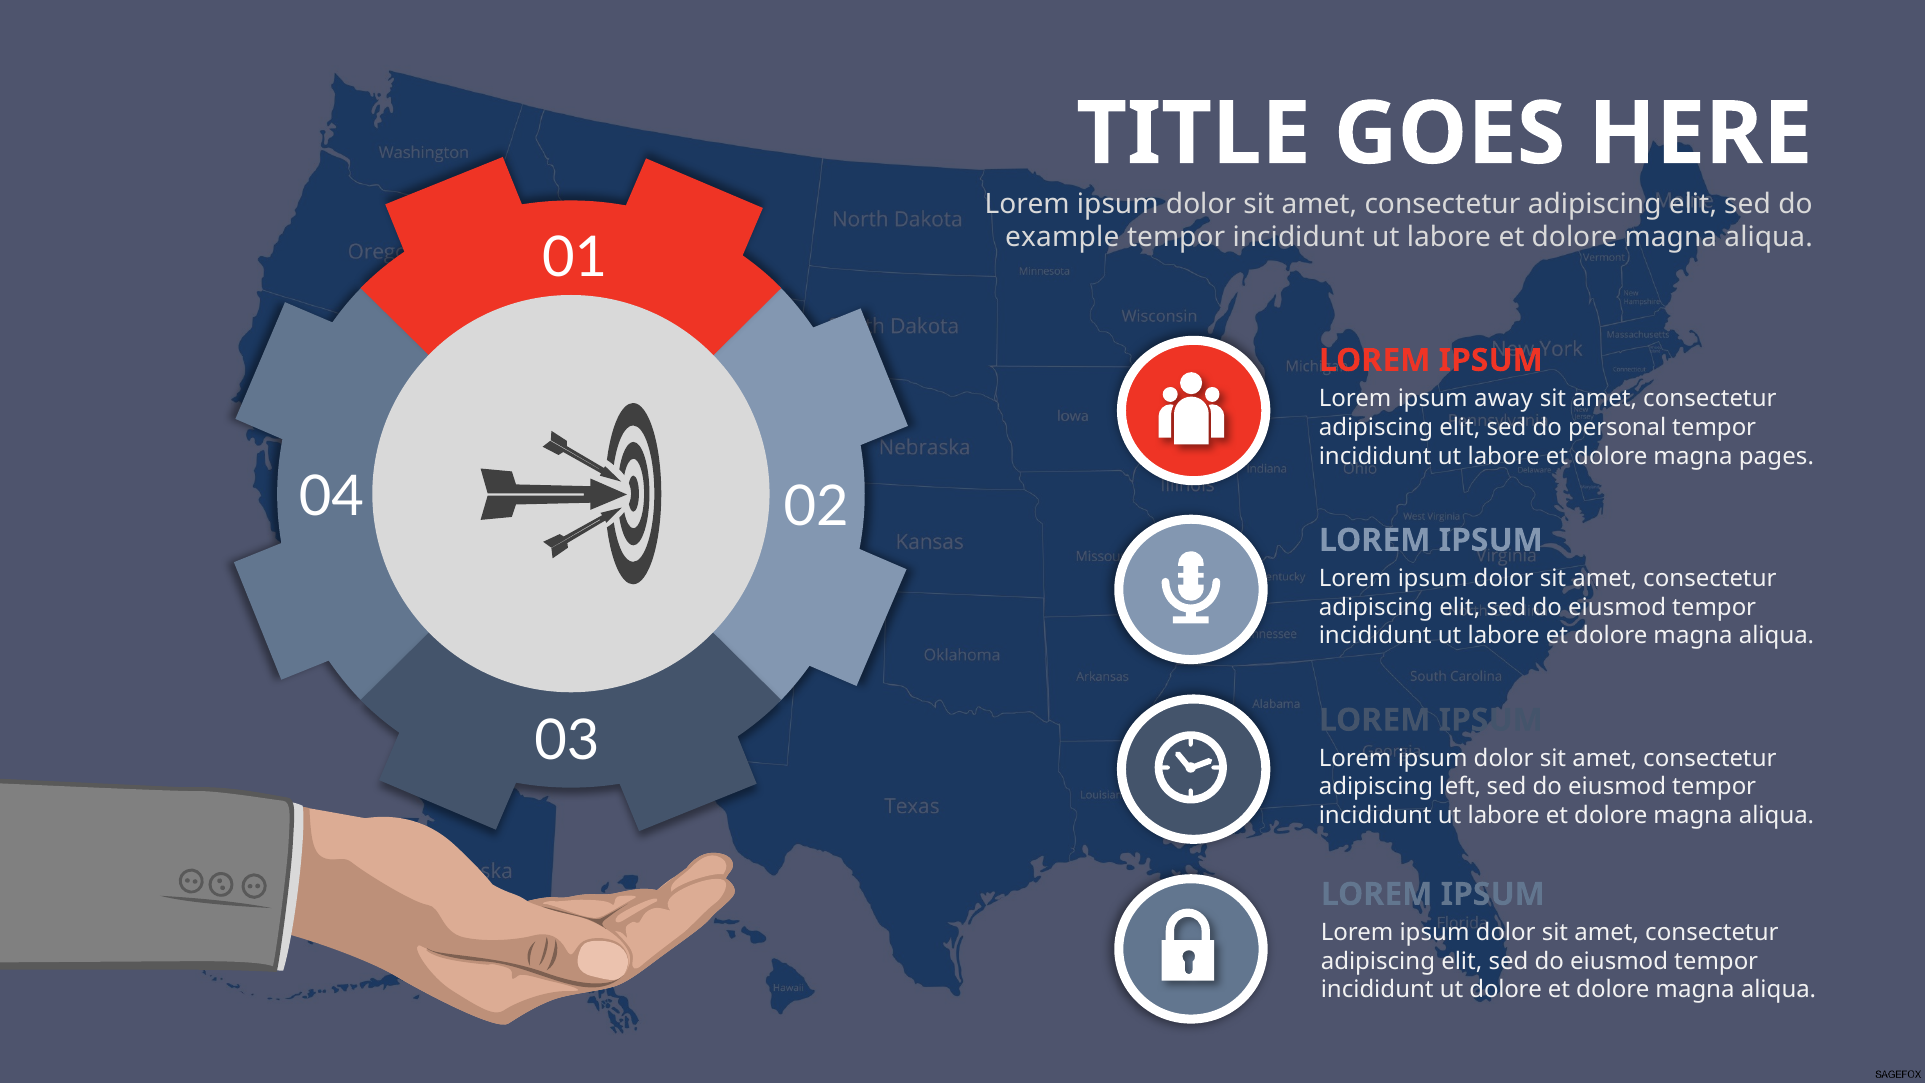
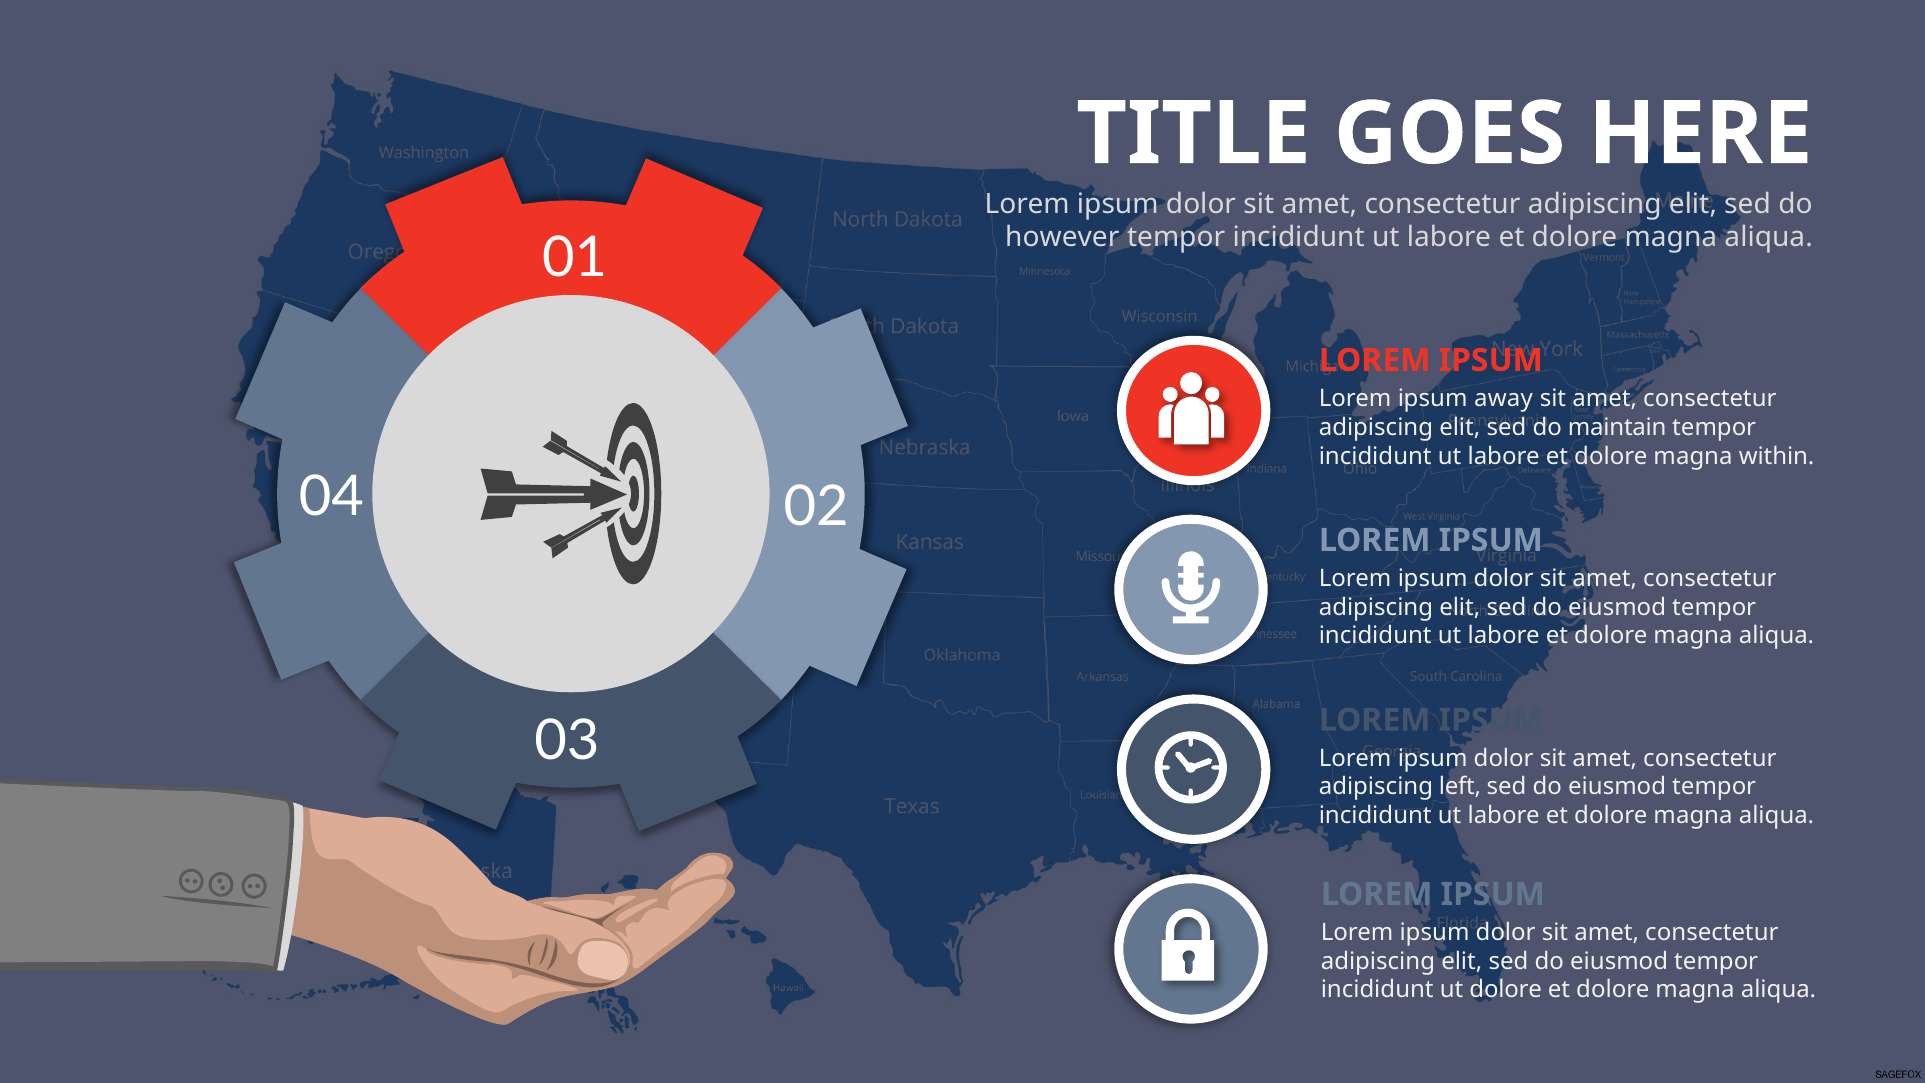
example: example -> however (1062, 238)
personal: personal -> maintain (1617, 427)
pages: pages -> within (1777, 456)
